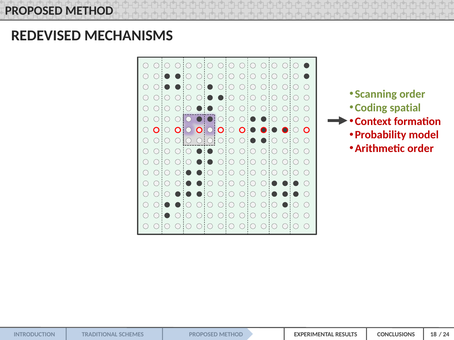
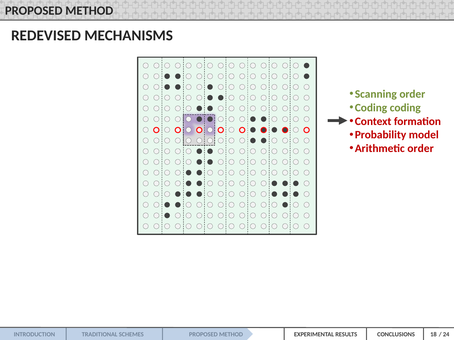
Coding spatial: spatial -> coding (405, 108)
